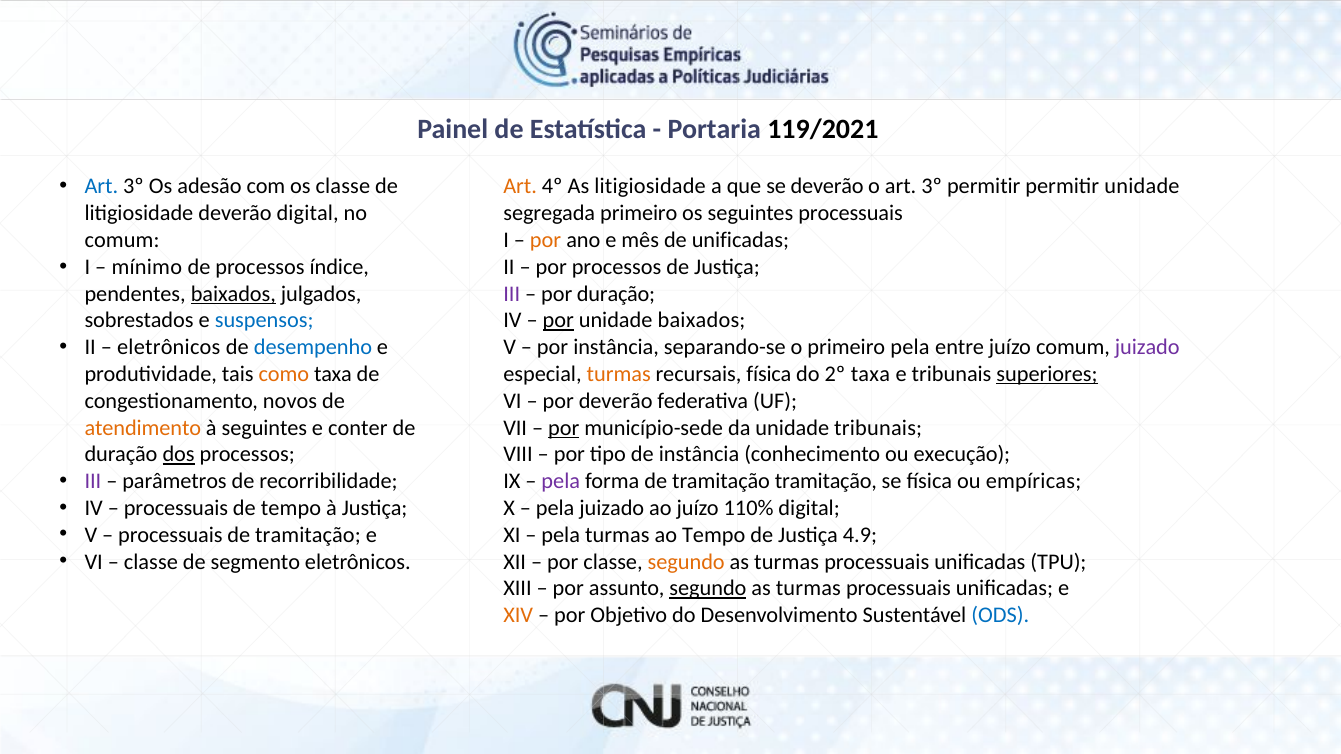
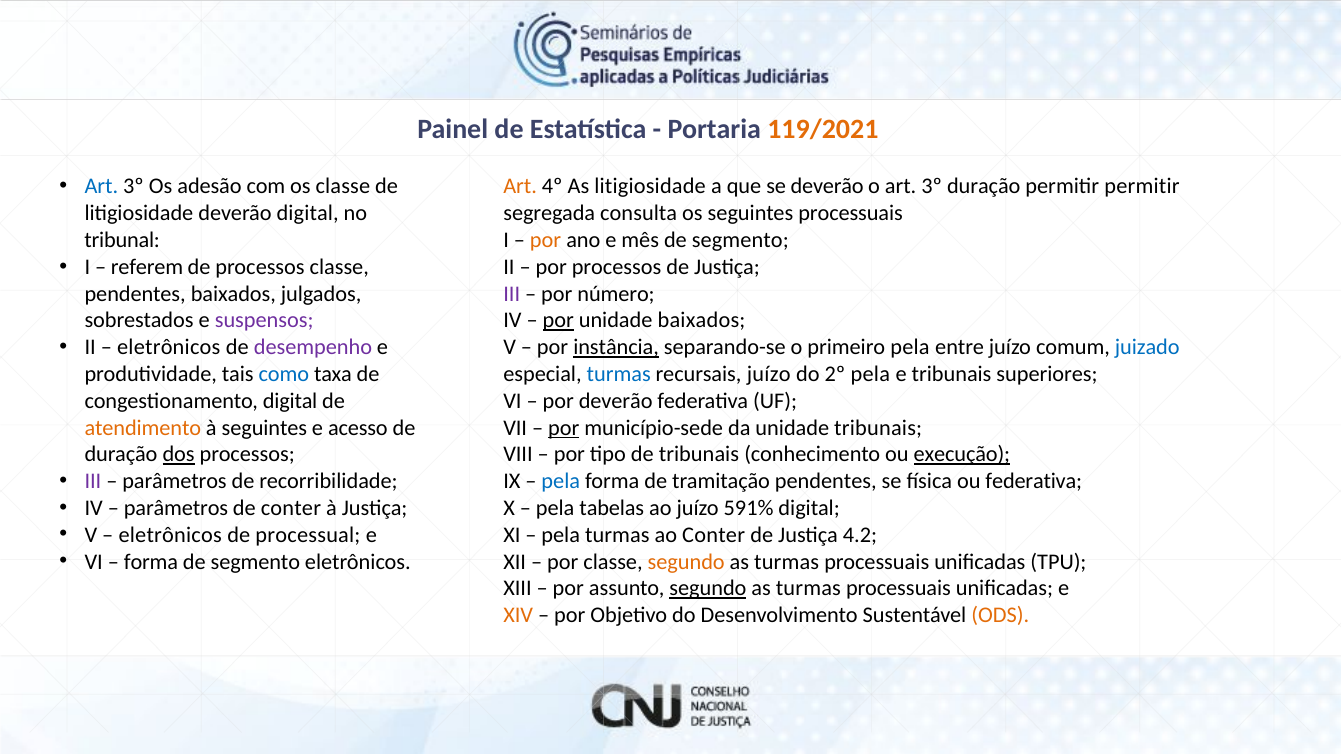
119/2021 colour: black -> orange (823, 129)
3º permitir: permitir -> duração (984, 187)
permitir unidade: unidade -> permitir (1142, 187)
segregada primeiro: primeiro -> consulta (639, 213)
mês de unificadas: unificadas -> segmento (740, 240)
comum: comum -> tribunal (122, 240)
mínimo: mínimo -> referem (147, 267)
processos índice: índice -> classe (339, 267)
por duração: duração -> número (616, 294)
baixados underline: present -> none (233, 294)
suspensos colour: blue -> purple (264, 321)
desempenho colour: blue -> purple (313, 347)
instância underline: none -> present (616, 347)
juizado colour: purple -> blue (1147, 347)
como colour: orange -> blue (284, 374)
turmas colour: orange -> blue (619, 374)
recursais física: física -> juízo (769, 374)
2º taxa: taxa -> pela (870, 374)
superiores underline: present -> none (1047, 374)
congestionamento novos: novos -> digital (290, 401)
conter: conter -> acesso (358, 428)
de instância: instância -> tribunais (699, 455)
execução underline: none -> present (962, 455)
pela colour: purple -> blue (561, 481)
tramitação tramitação: tramitação -> pendentes (826, 481)
ou empíricas: empíricas -> federativa (1034, 481)
processuais: processuais -> parâmetros (176, 508)
de tempo: tempo -> conter (291, 508)
pela juizado: juizado -> tabelas (612, 508)
110%: 110% -> 591% (749, 508)
processuais: processuais -> eletrônicos (170, 535)
tramitação: tramitação -> processual (308, 535)
ao Tempo: Tempo -> Conter (714, 535)
4.9: 4.9 -> 4.2 (860, 535)
classe: classe -> forma (151, 562)
ODS colour: blue -> orange (1000, 615)
